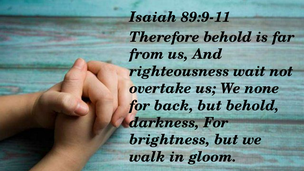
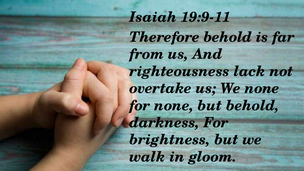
89:9-11: 89:9-11 -> 19:9-11 (206, 17)
wait: wait -> lack (250, 71)
for back: back -> none (174, 106)
